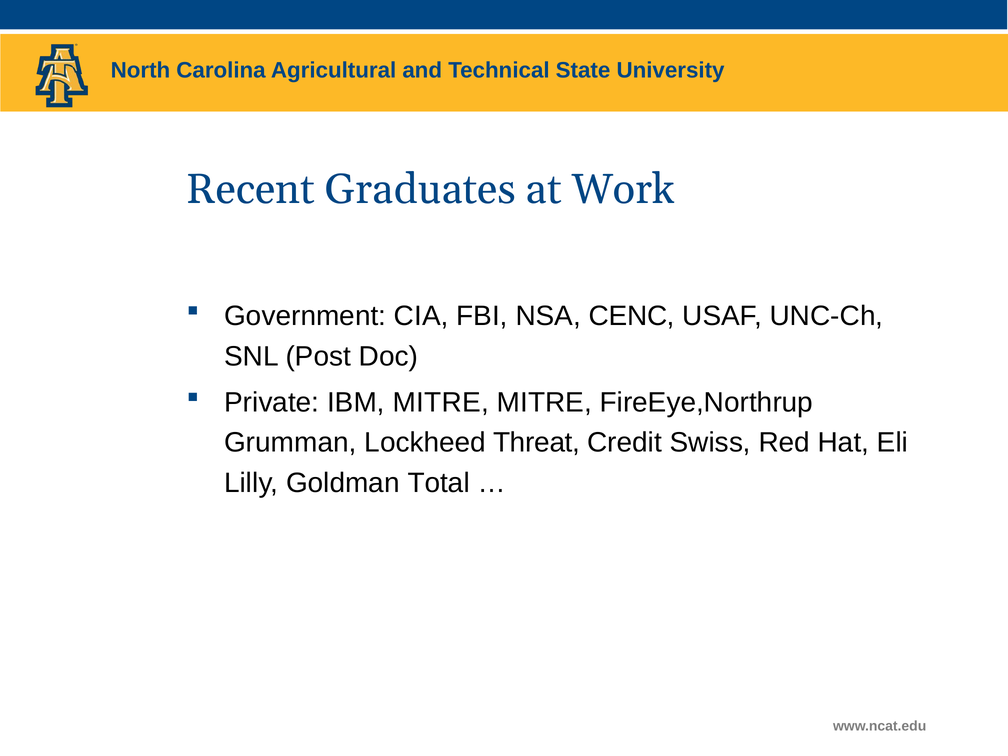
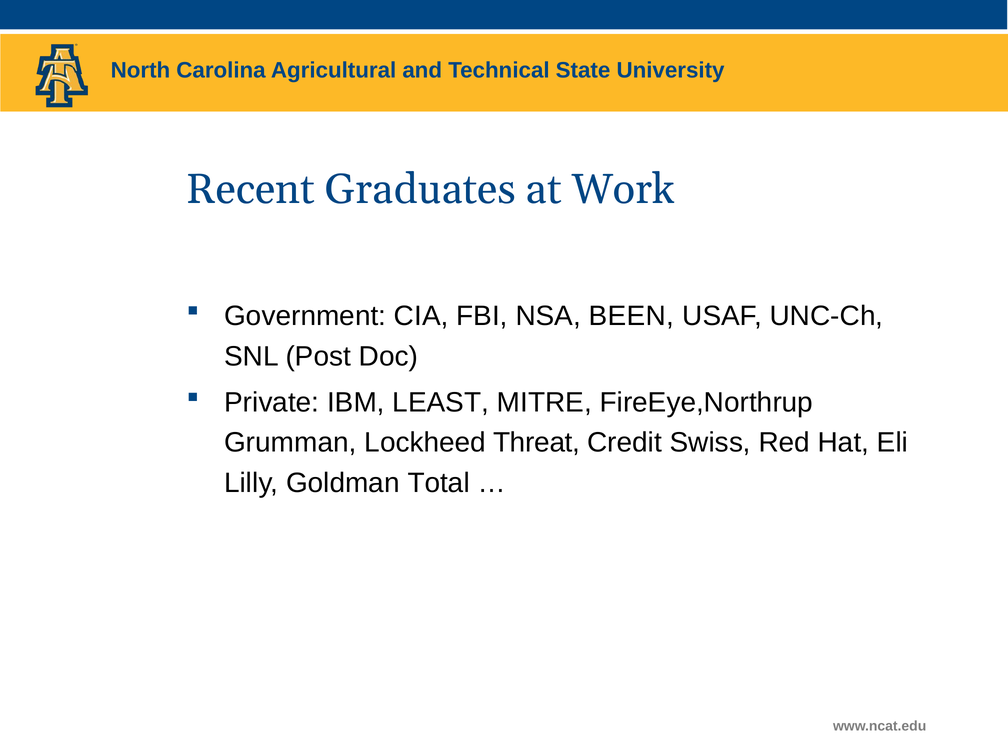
CENC: CENC -> BEEN (631, 316)
IBM MITRE: MITRE -> LEAST (441, 402)
